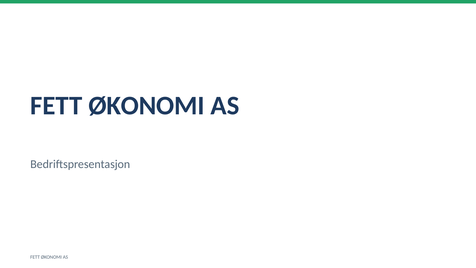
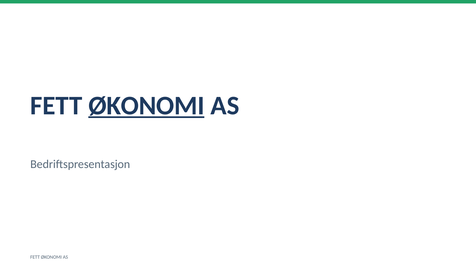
ØKONOMI underline: none -> present (147, 106)
